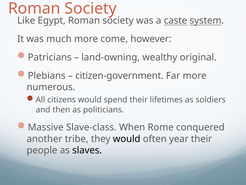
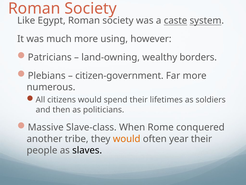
come: come -> using (114, 39)
original: original -> borders (198, 57)
would colour: black -> orange (127, 139)
